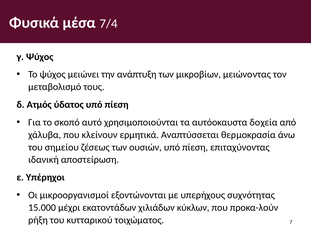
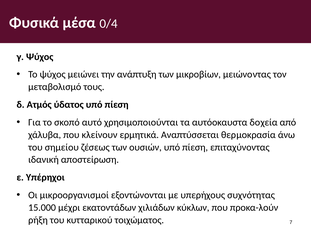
7/4: 7/4 -> 0/4 (109, 24)
